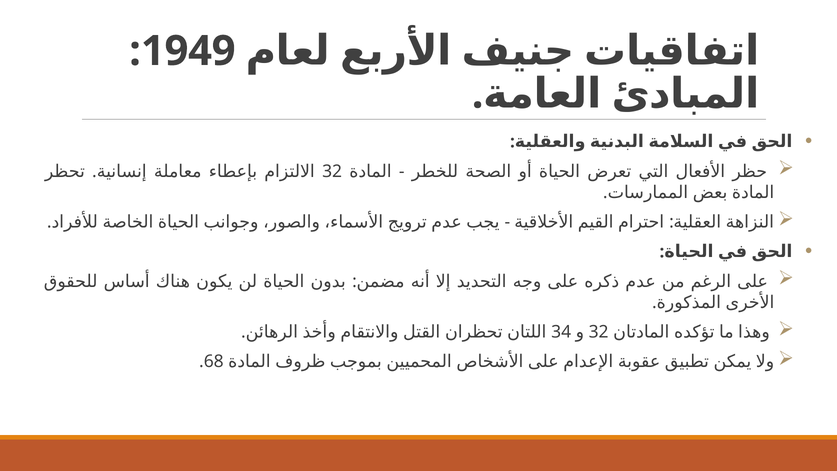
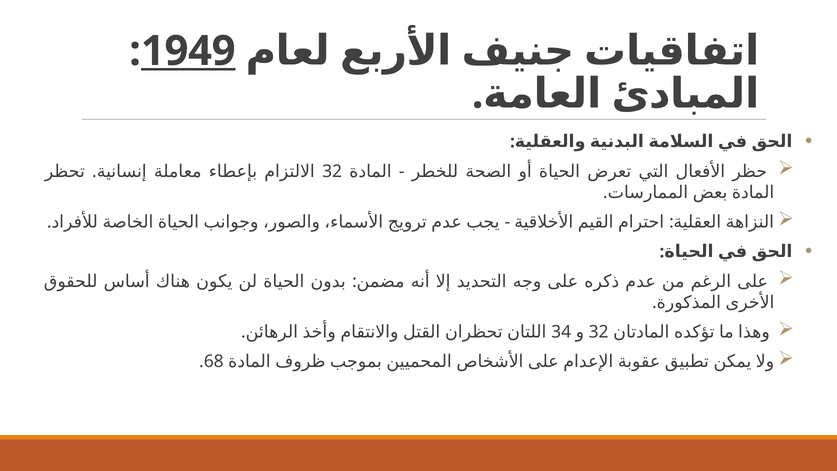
1949 underline: none -> present (188, 51)
